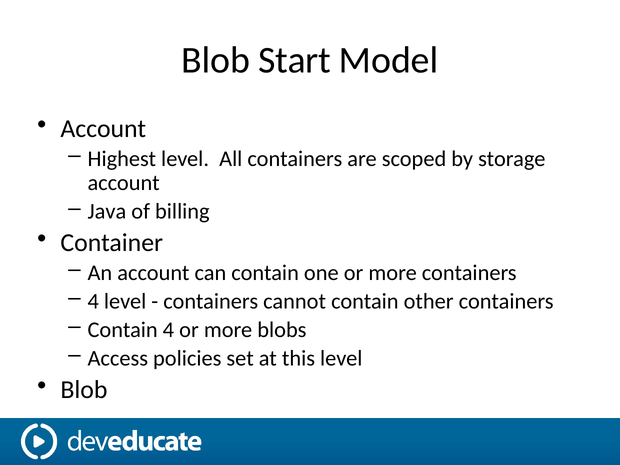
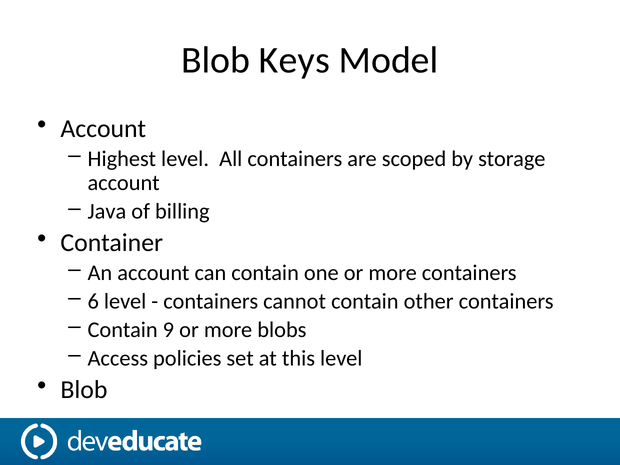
Start: Start -> Keys (294, 60)
4: 4 -> 6 (93, 301)
Contain 4: 4 -> 9 (168, 330)
